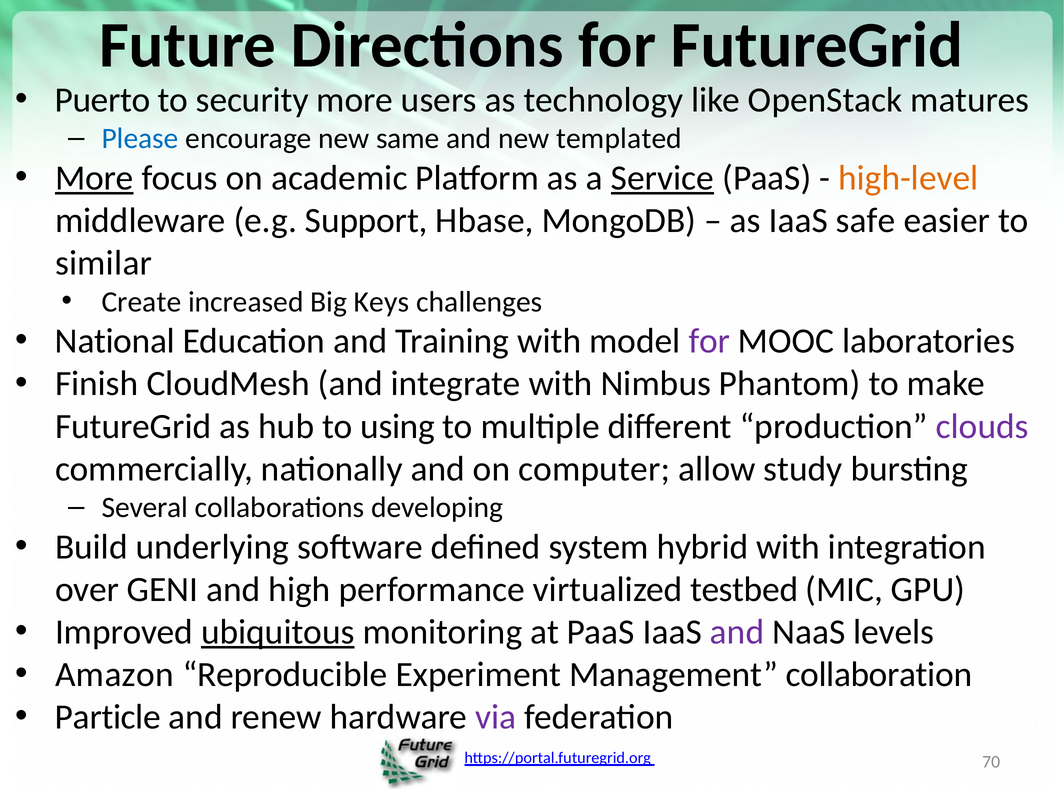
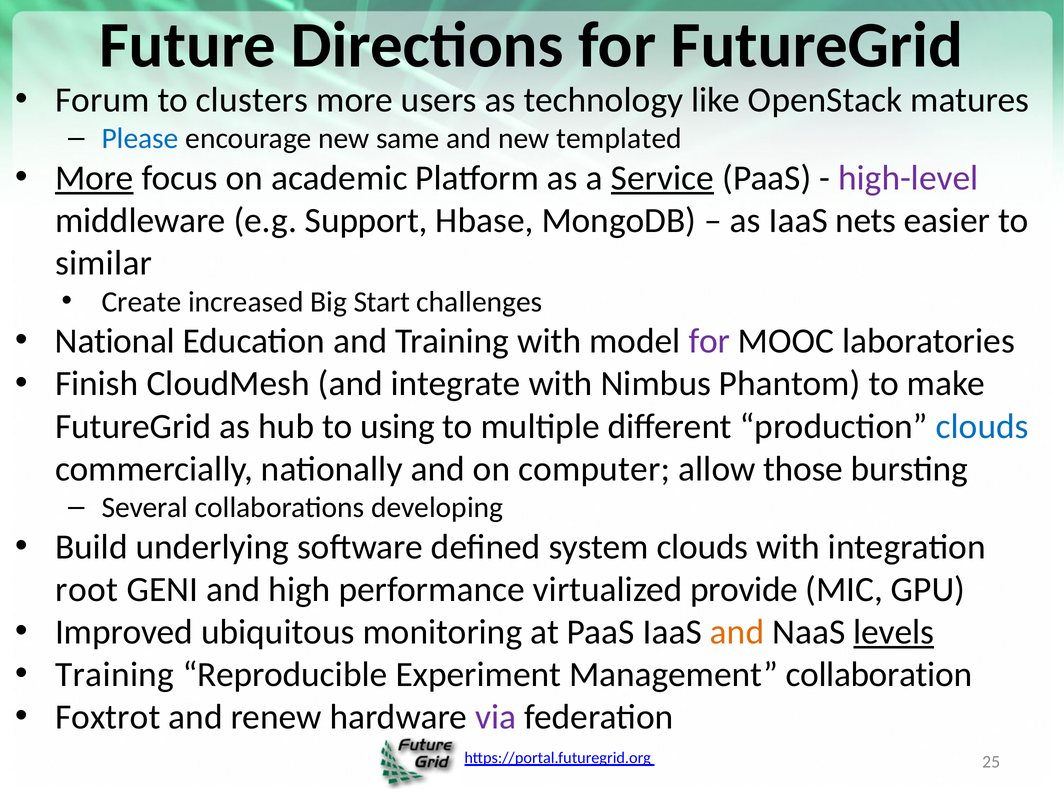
Puerto: Puerto -> Forum (102, 100)
security: security -> clusters (252, 100)
high-level colour: orange -> purple (908, 178)
safe: safe -> nets (866, 221)
Keys: Keys -> Start (382, 302)
clouds colour: purple -> blue (982, 426)
study: study -> those (803, 469)
system hybrid: hybrid -> clouds (702, 547)
over: over -> root (87, 589)
testbed: testbed -> provide (744, 589)
ubiquitous underline: present -> none (278, 632)
and colour: purple -> orange (737, 632)
levels underline: none -> present (894, 632)
Amazon: Amazon -> Training (115, 675)
Particle: Particle -> Foxtrot (108, 717)
70: 70 -> 25 (991, 762)
